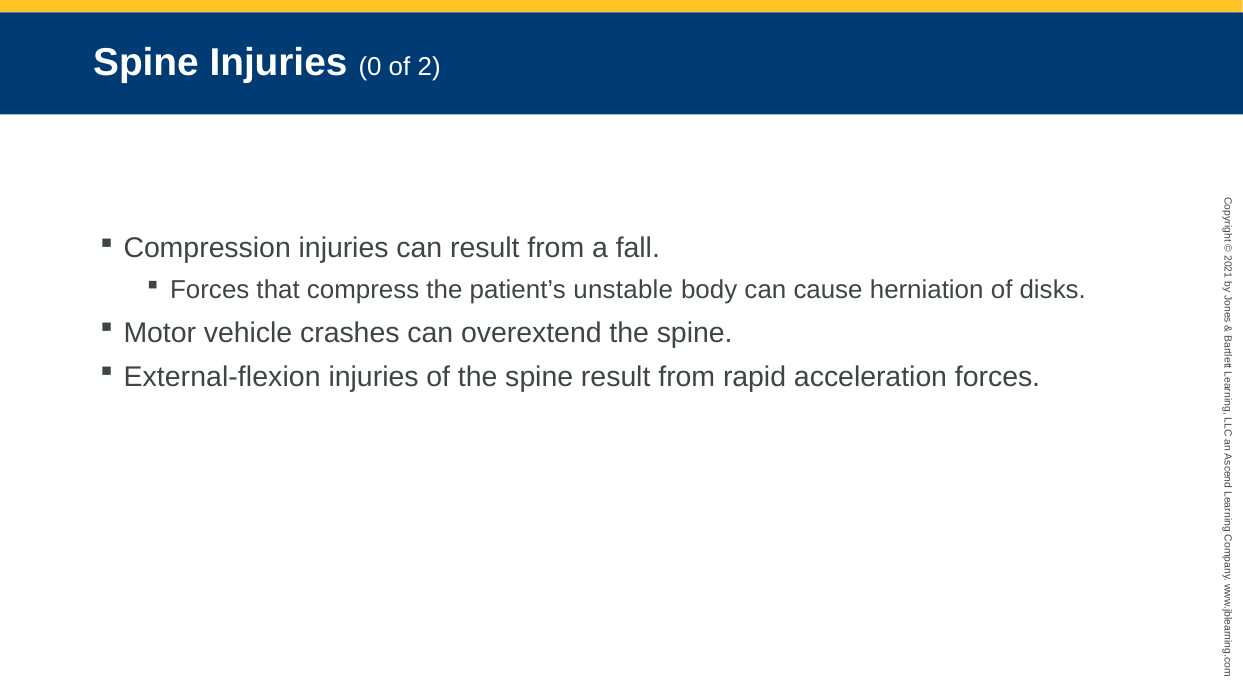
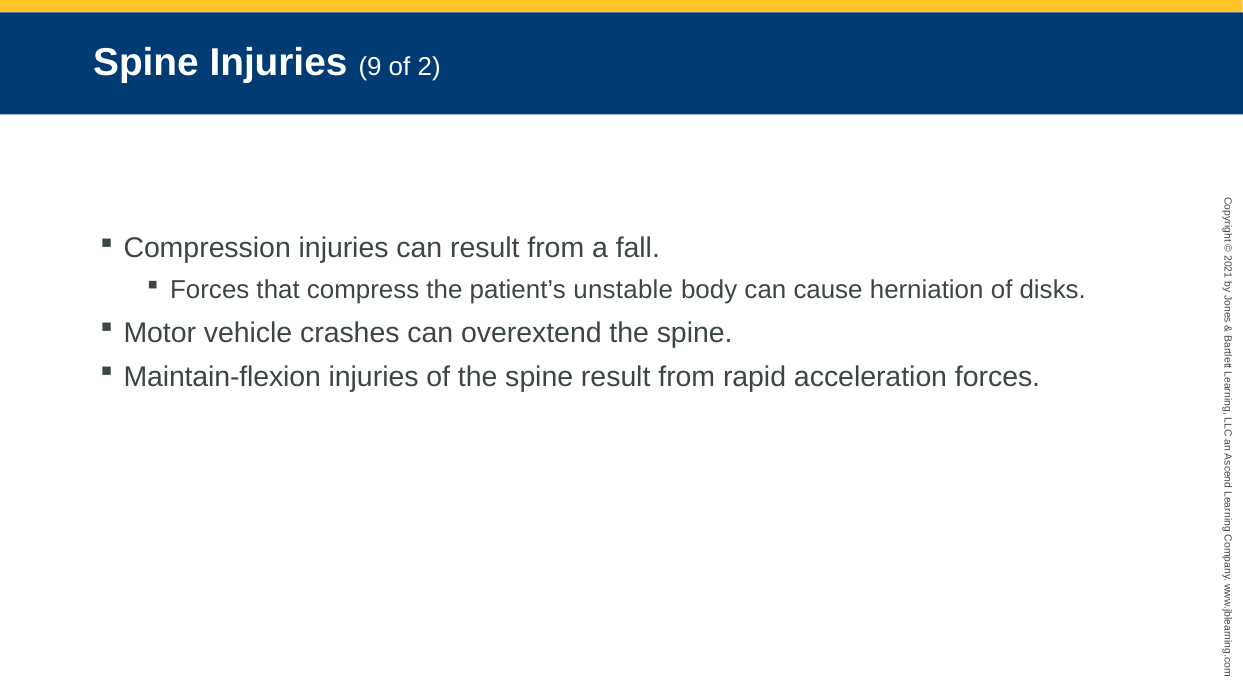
Injuries 0: 0 -> 9 (370, 67)
External-flexion: External-flexion -> Maintain-flexion (222, 377)
